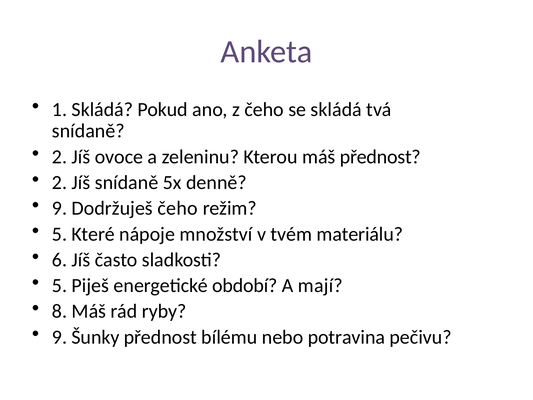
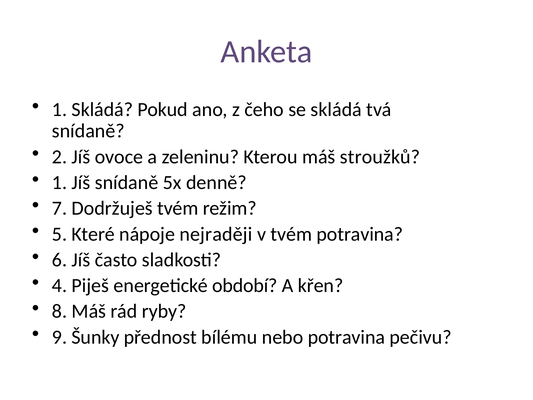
máš přednost: přednost -> stroužků (380, 157)
2: 2 -> 1 (60, 182)
9: 9 -> 7 (60, 208)
Dodržuješ čeho: čeho -> tvém (178, 208)
množství: množství -> nejraději (216, 234)
tvém materiálu: materiálu -> potravina (360, 234)
5: 5 -> 4 (60, 285)
mají: mají -> křen (321, 285)
